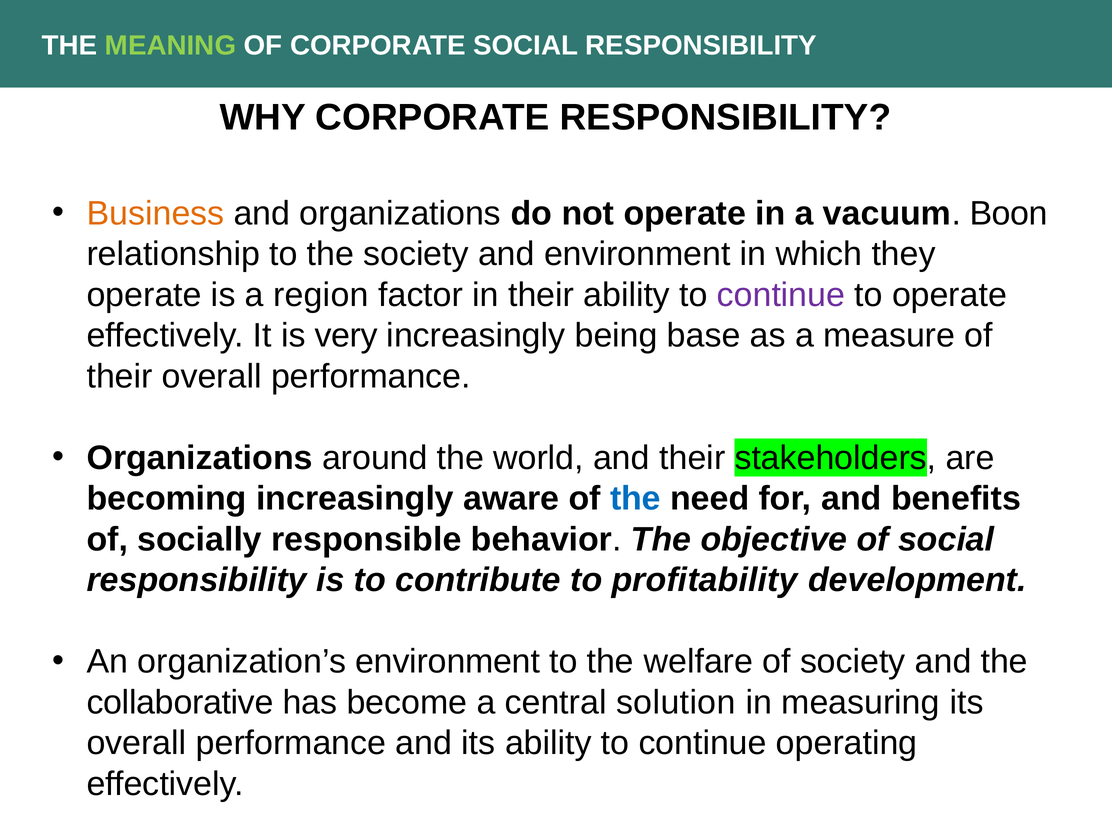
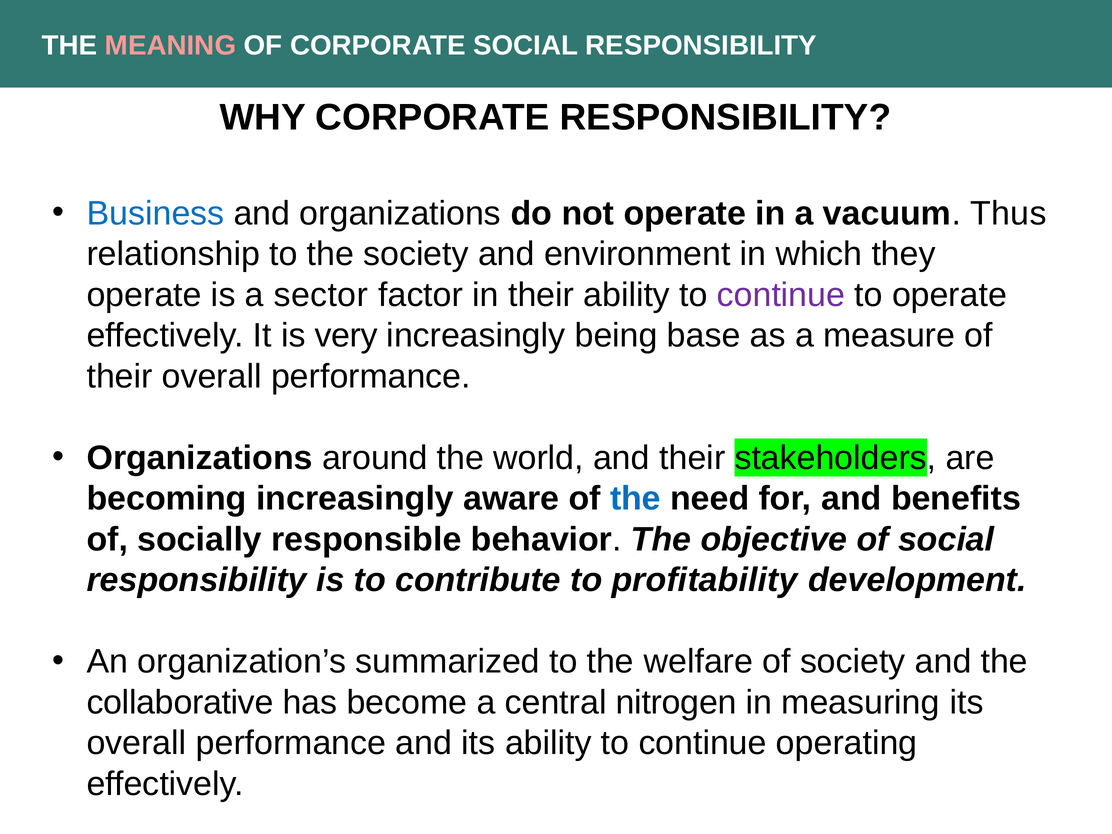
MEANING colour: light green -> pink (170, 46)
Business colour: orange -> blue (156, 213)
Boon: Boon -> Thus (1008, 213)
region: region -> sector (321, 295)
organization’s environment: environment -> summarized (448, 662)
solution: solution -> nitrogen (676, 703)
